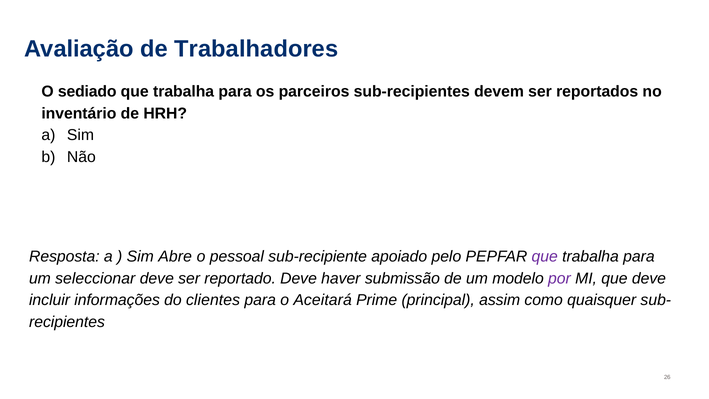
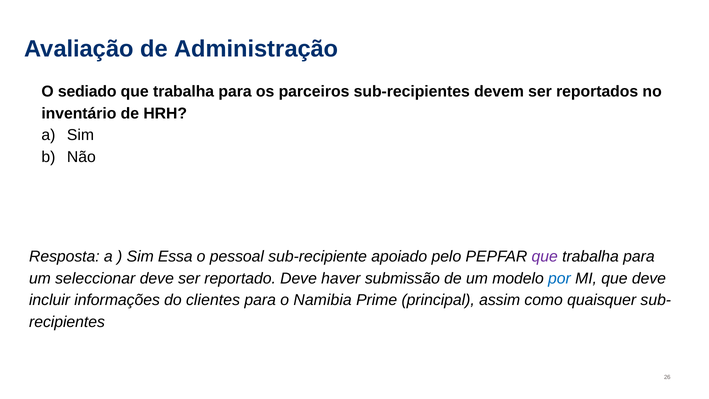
Trabalhadores: Trabalhadores -> Administração (256, 49)
Abre: Abre -> Essa (175, 257)
por colour: purple -> blue (559, 278)
Aceitará: Aceitará -> Namibia (323, 300)
